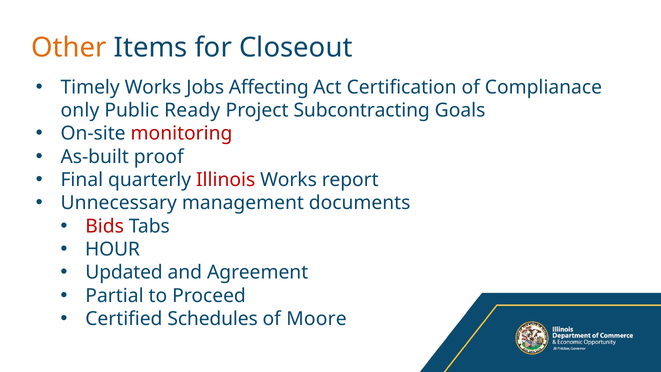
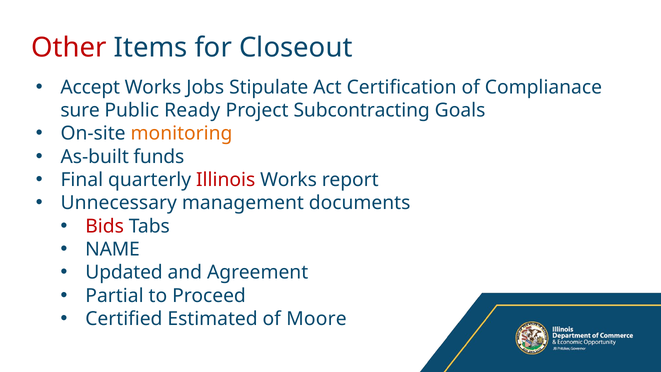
Other colour: orange -> red (69, 48)
Timely: Timely -> Accept (90, 87)
Affecting: Affecting -> Stipulate (269, 87)
only: only -> sure (80, 110)
monitoring colour: red -> orange (182, 134)
proof: proof -> funds (159, 157)
HOUR: HOUR -> NAME (113, 249)
Schedules: Schedules -> Estimated (213, 319)
